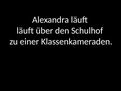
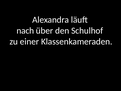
läuft: läuft -> nach (25, 31)
